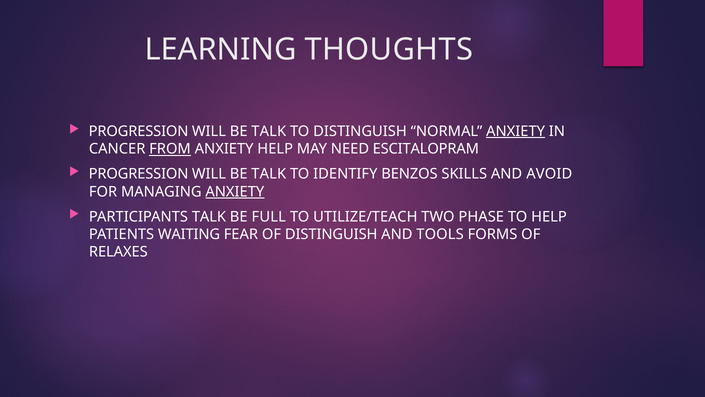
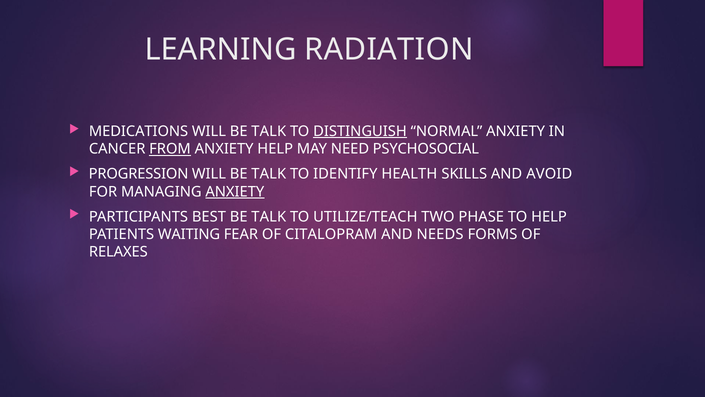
THOUGHTS: THOUGHTS -> RADIATION (389, 50)
PROGRESSION: PROGRESSION -> MEDICATIONS (139, 131)
DISTINGUISH underline: none -> present (360, 131)
ANXIETY underline: present -> none (516, 131)
ESCITALOPRAM: ESCITALOPRAM -> PSYCHOSOCIAL (426, 149)
BENZOS: BENZOS -> HEALTH (409, 174)
PARTICIPANTS TALK: TALK -> BEST (209, 216)
FULL: FULL -> TALK (269, 216)
OF DISTINGUISH: DISTINGUISH -> CITALOPRAM (331, 234)
TOOLS: TOOLS -> NEEDS (440, 234)
